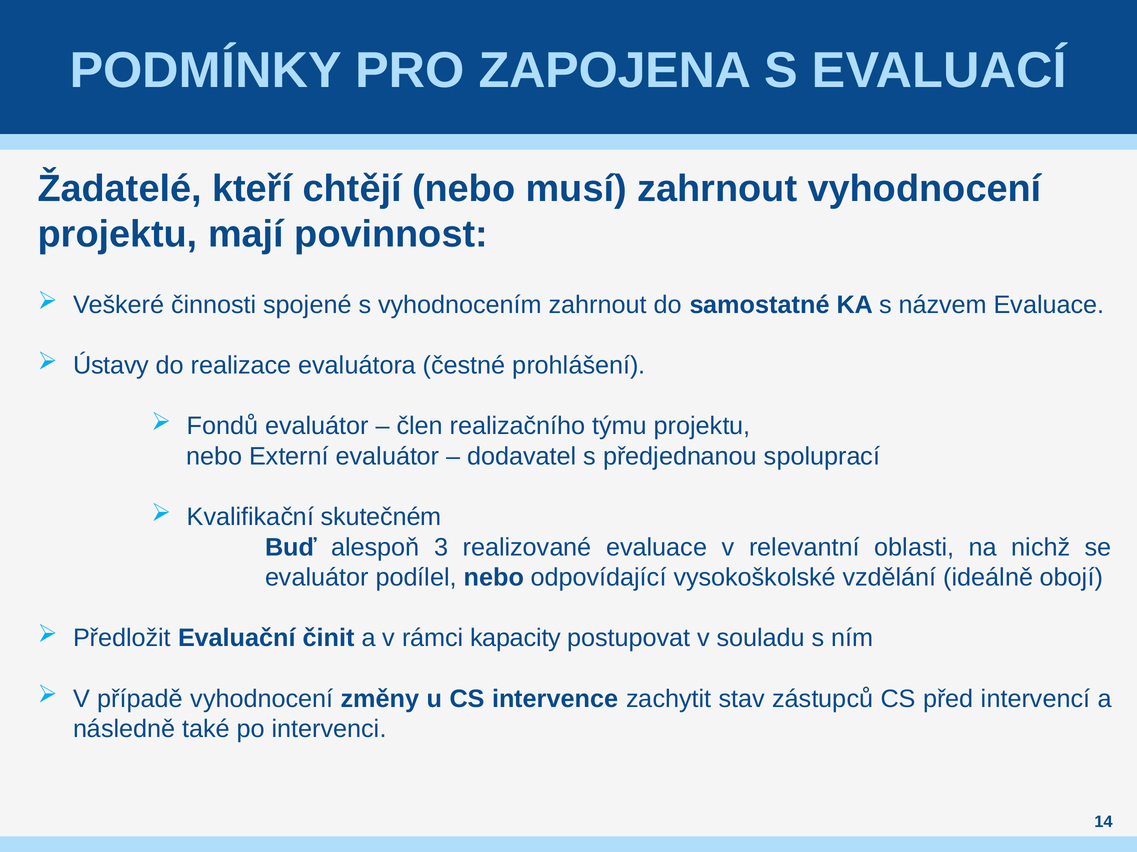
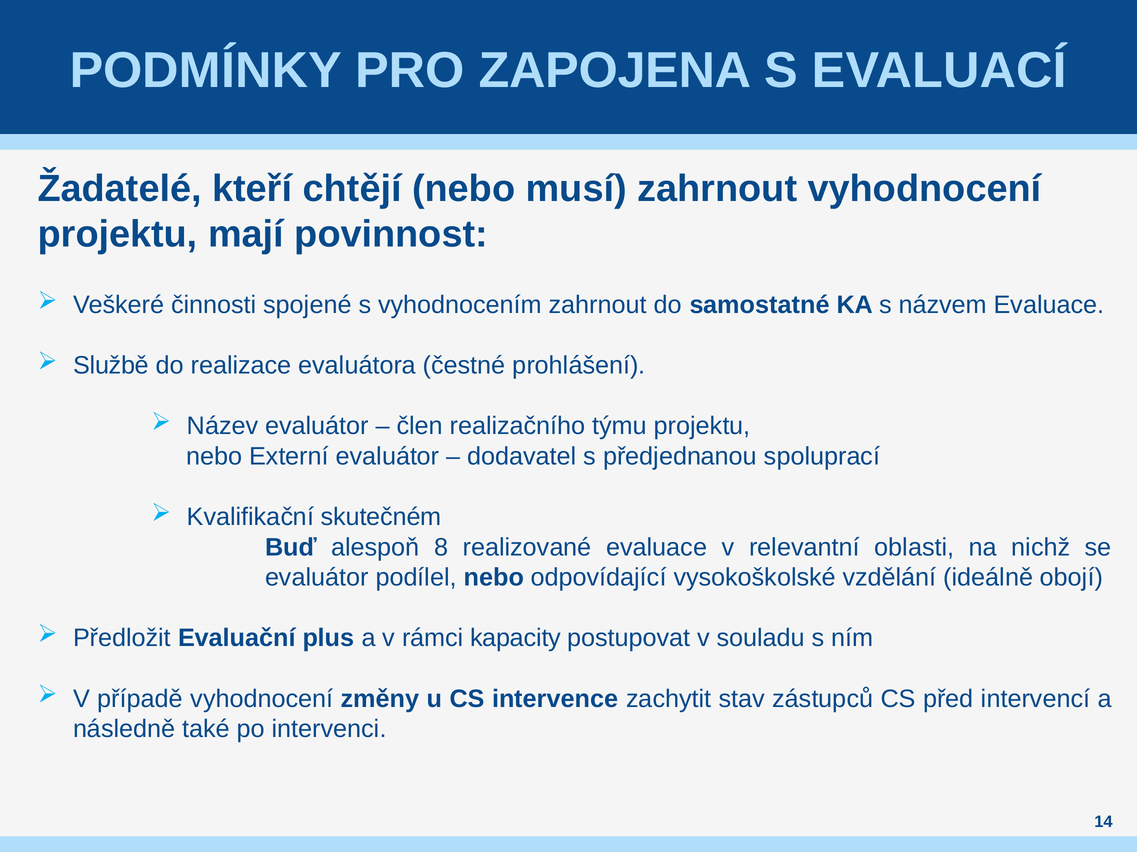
Ústavy: Ústavy -> Službě (111, 366)
Fondů: Fondů -> Název (223, 427)
3: 3 -> 8 (441, 548)
činit: činit -> plus (328, 639)
